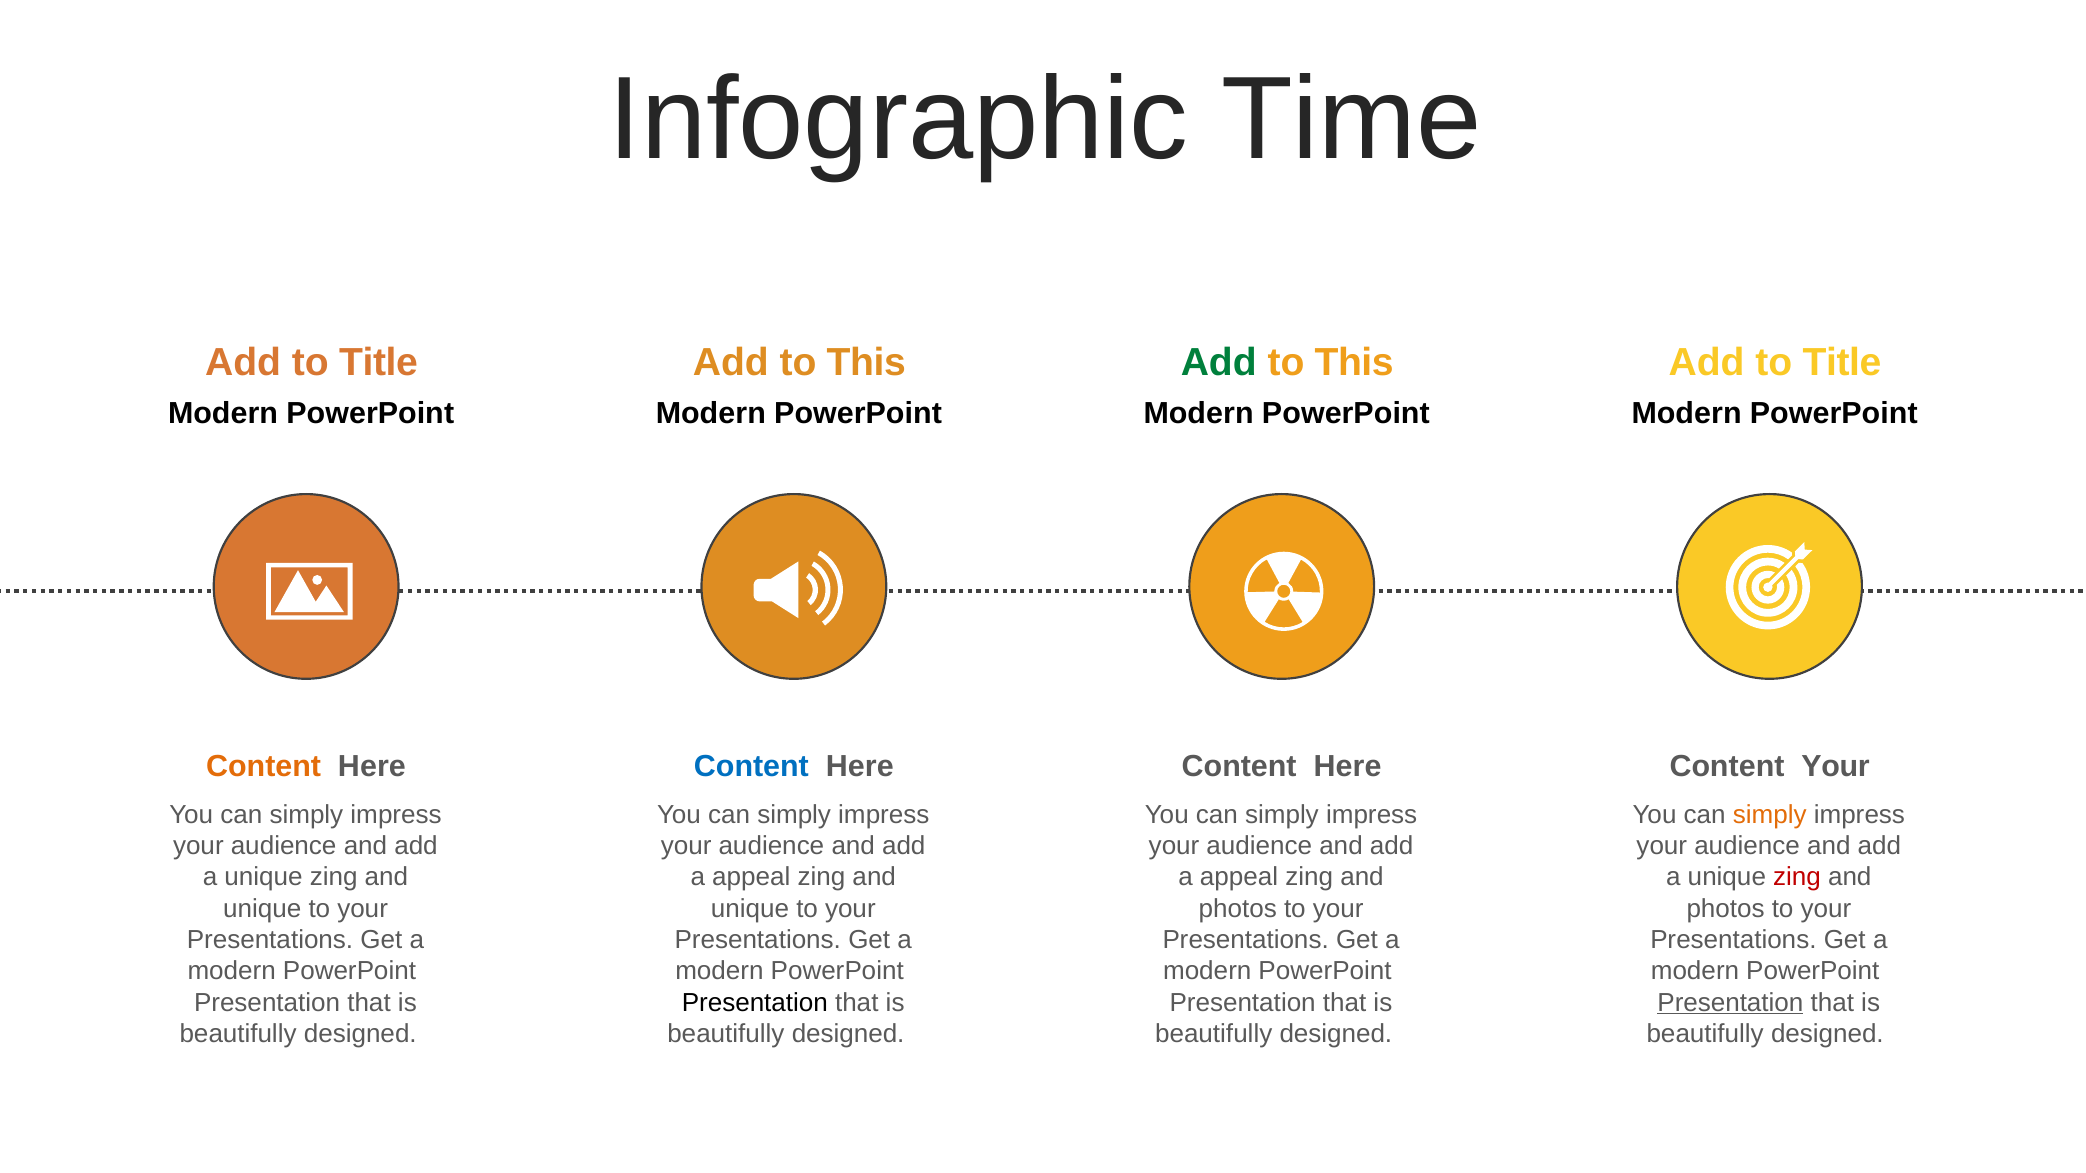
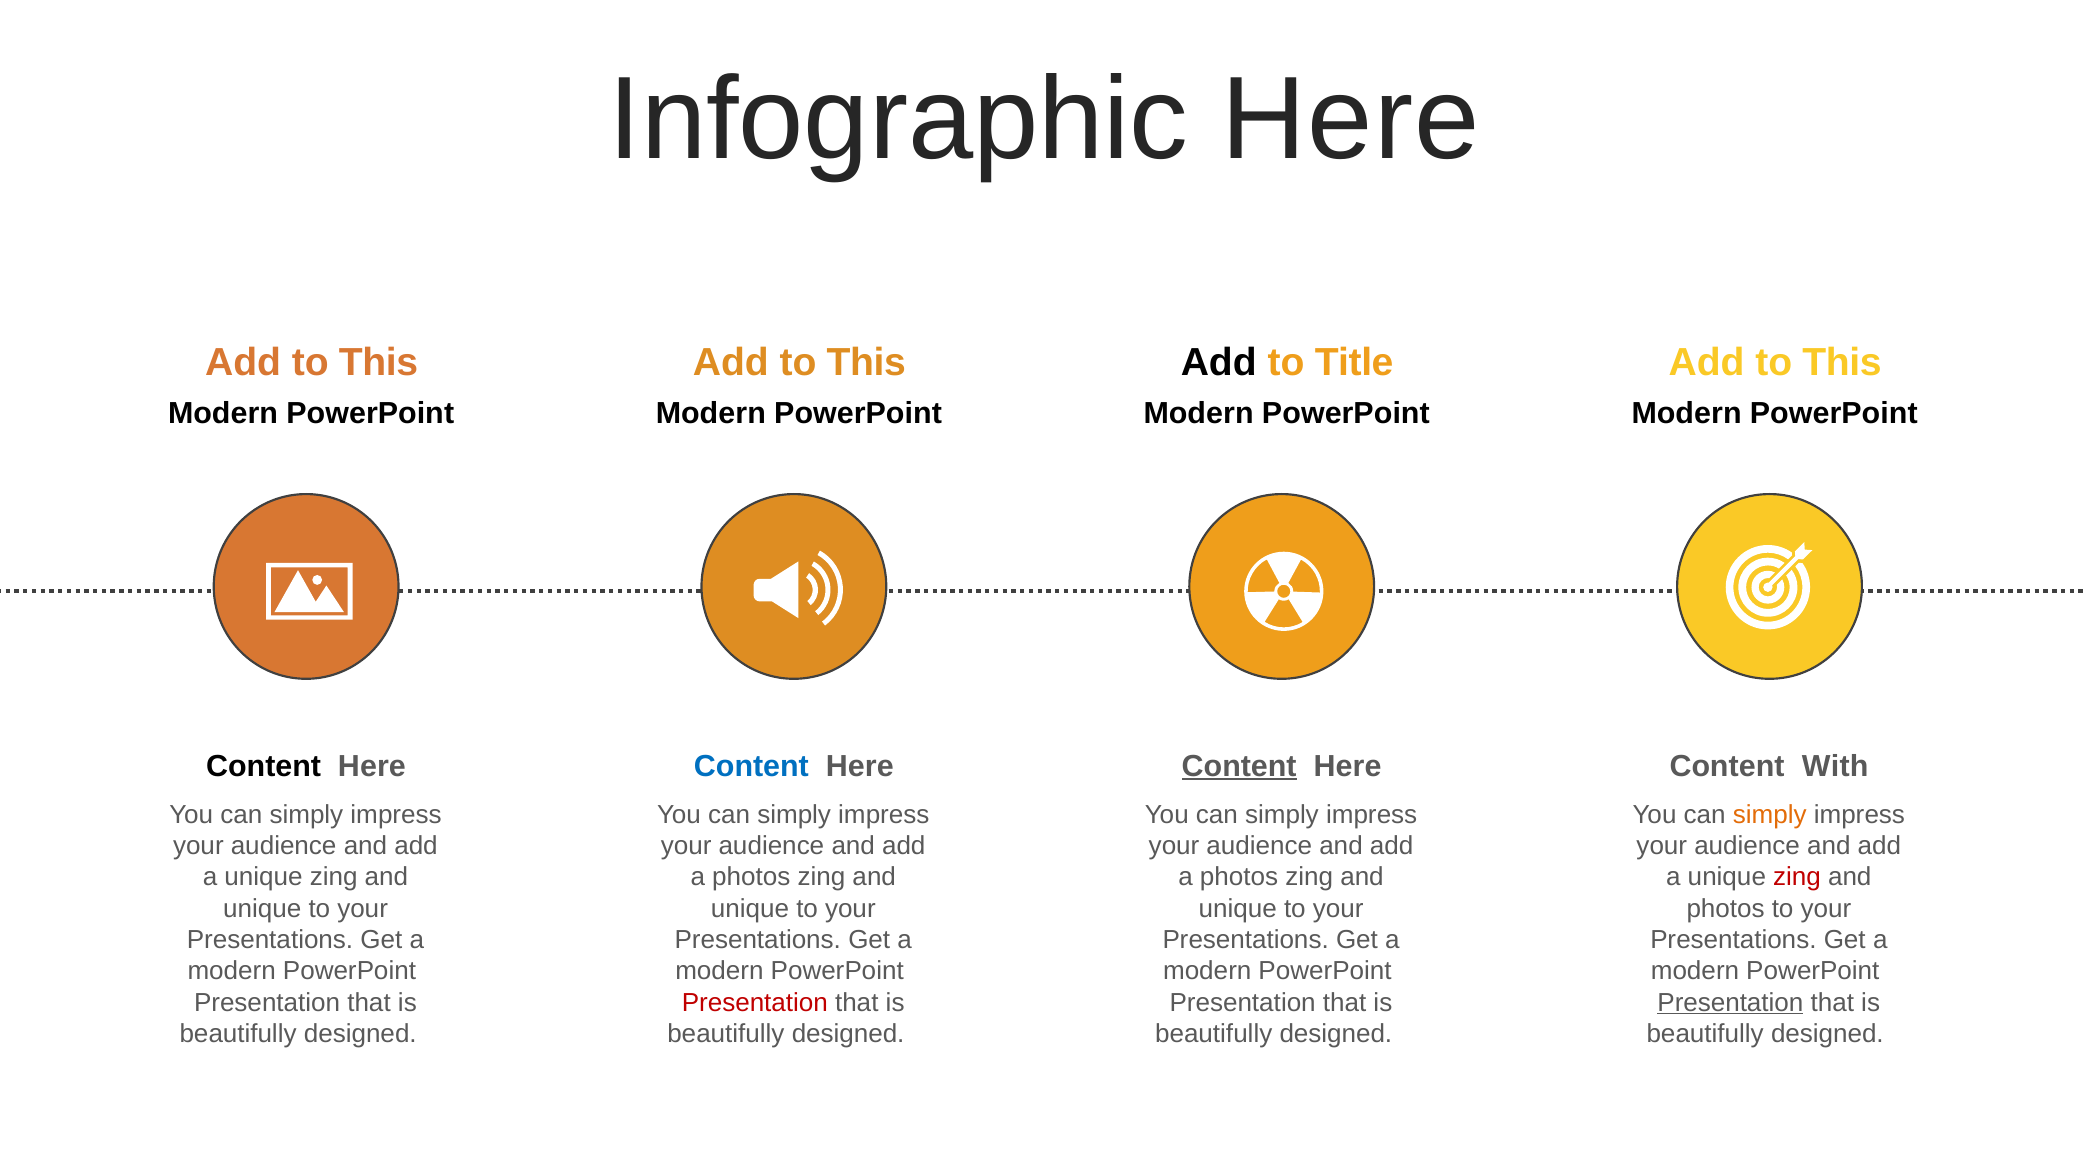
Infographic Time: Time -> Here (1351, 119)
Title: Title -> This (378, 362)
Add colour: green -> black (1219, 362)
This: This -> Title (1354, 362)
Title: Title -> This (1842, 362)
Content colour: orange -> black (264, 766)
Content underline: none -> present (1239, 766)
Content Your: Your -> With (1835, 766)
appeal: appeal -> photos (751, 878)
appeal: appeal -> photos (1239, 878)
photos: photos -> unique (1238, 909)
Presentation colour: black -> red (755, 1003)
